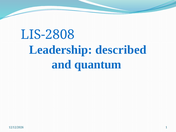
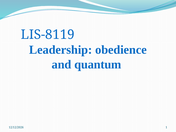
LIS-2808: LIS-2808 -> LIS-8119 (48, 35)
described: described -> obedience (121, 50)
